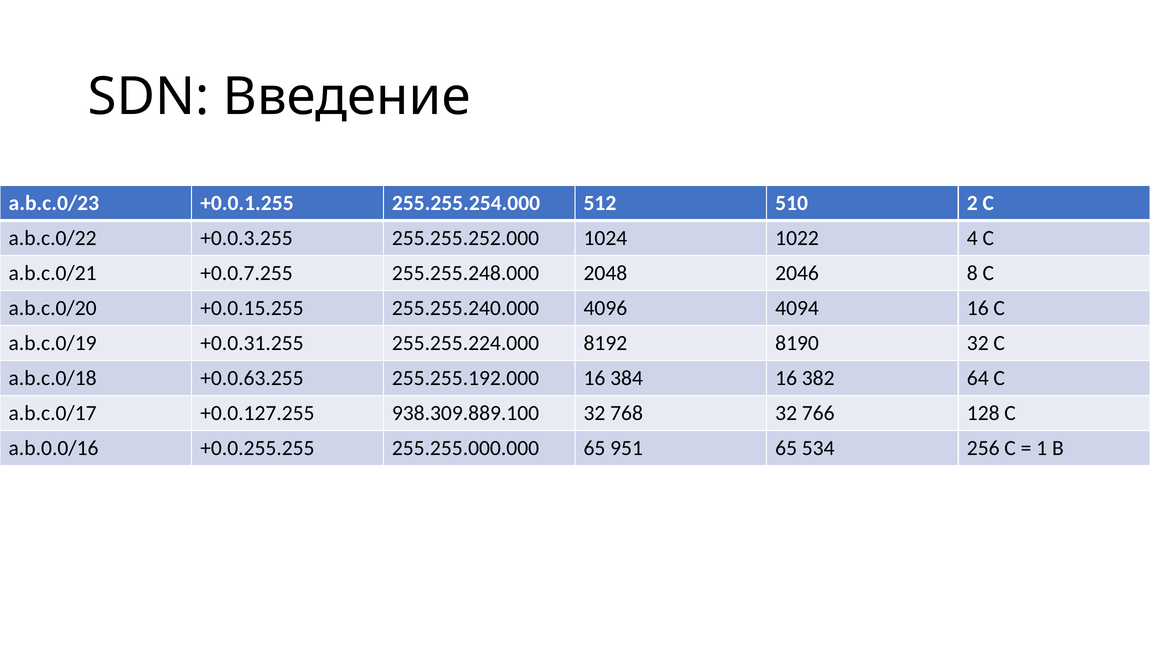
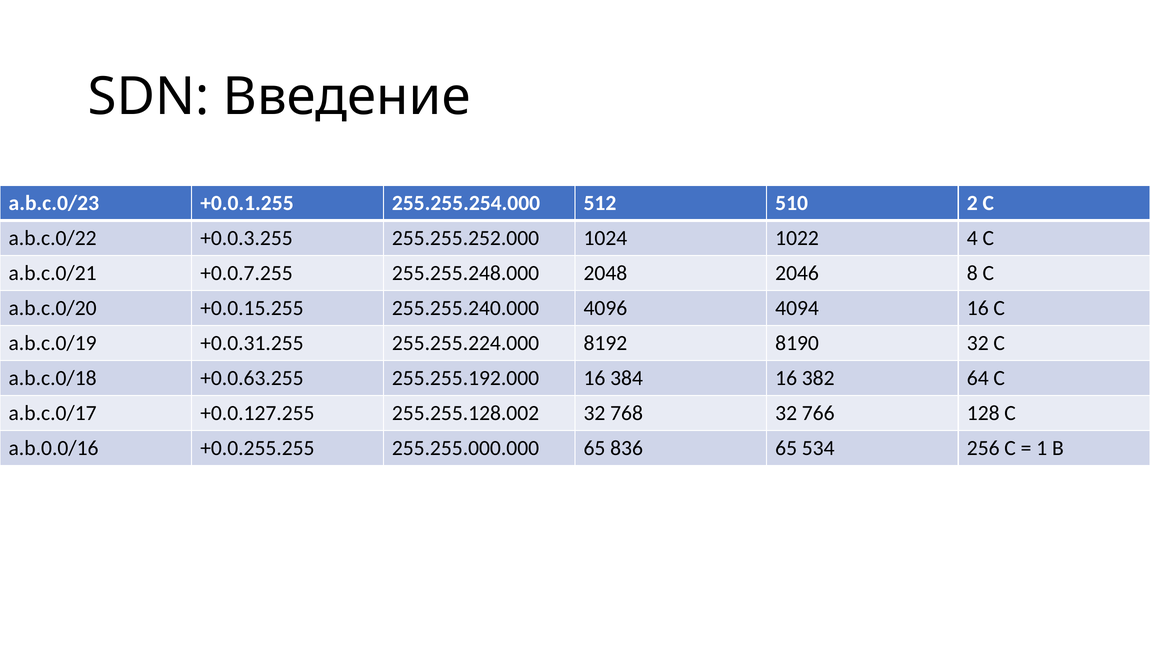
938.309.889.100: 938.309.889.100 -> 255.255.128.002 (466, 413)
951: 951 -> 836 (627, 448)
